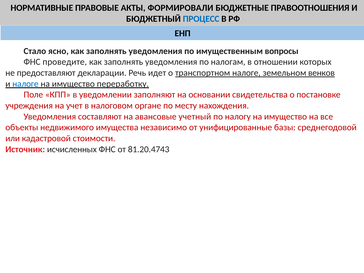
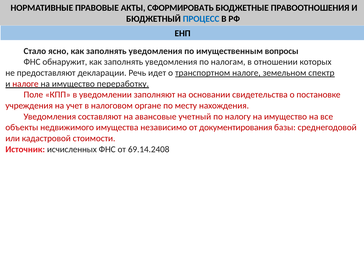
ФОРМИРОВАЛИ: ФОРМИРОВАЛИ -> СФОРМИРОВАТЬ (181, 8)
проведите: проведите -> обнаружит (65, 62)
венков: венков -> спектр (321, 73)
налоге colour: blue -> red (25, 84)
унифицированные: унифицированные -> документирования (236, 127)
81.20.4743: 81.20.4743 -> 69.14.2408 (149, 149)
